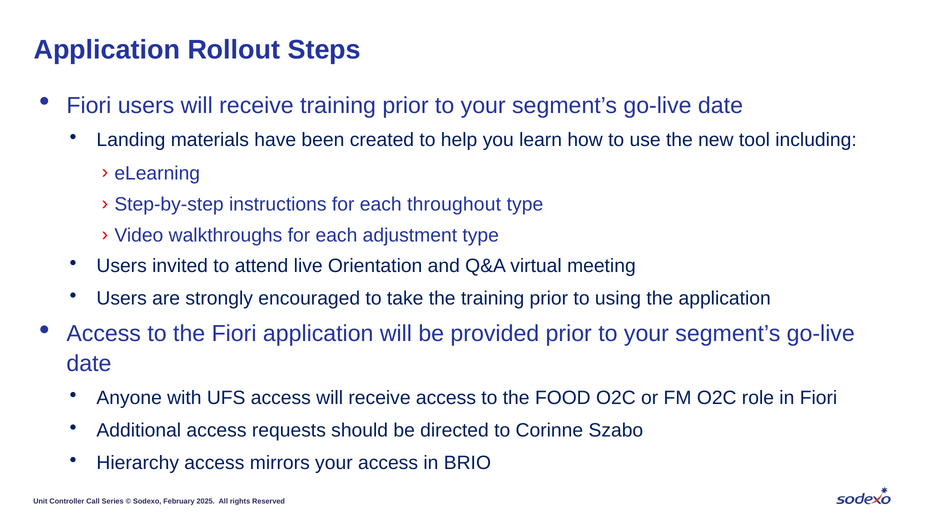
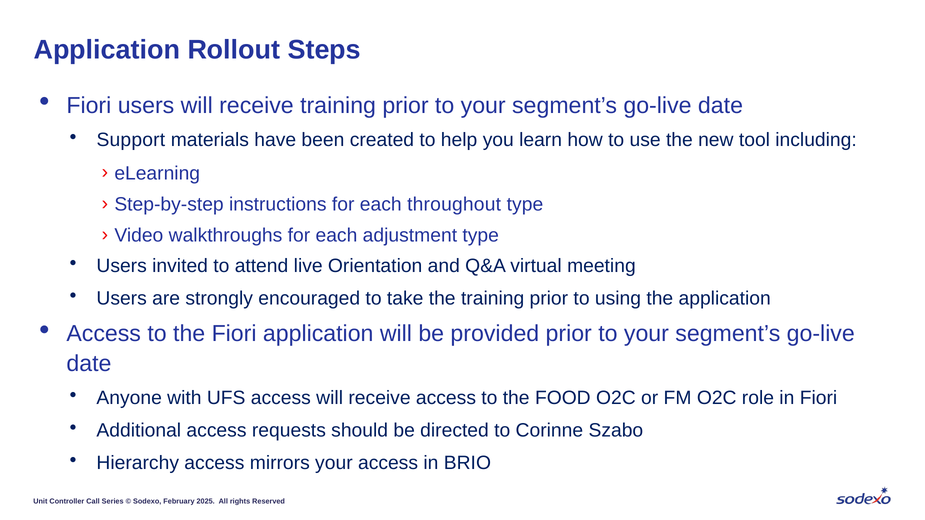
Landing: Landing -> Support (131, 140)
